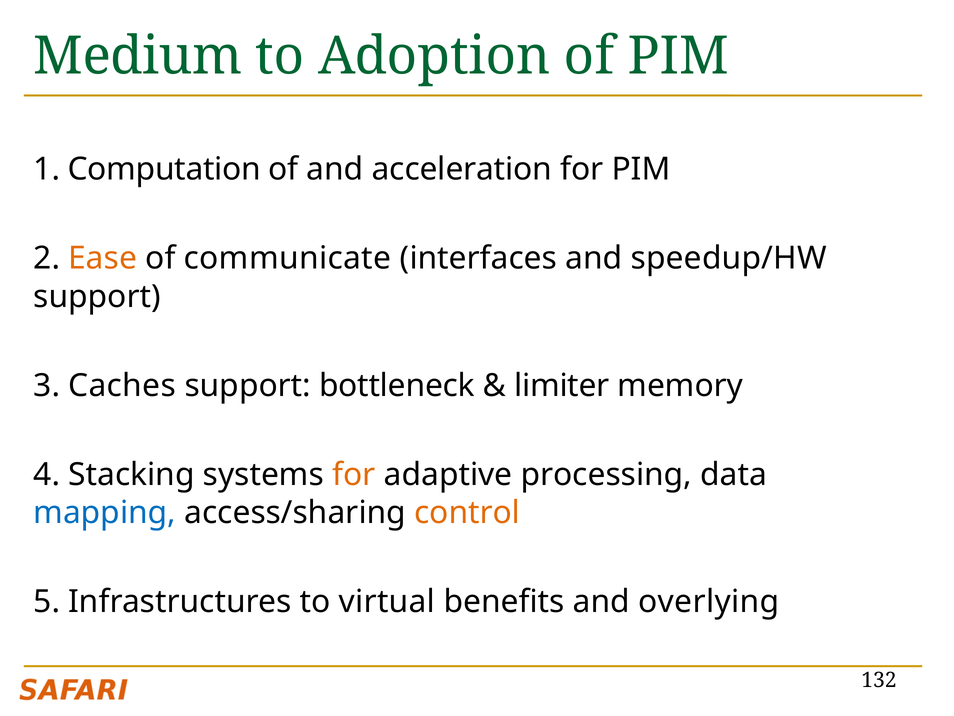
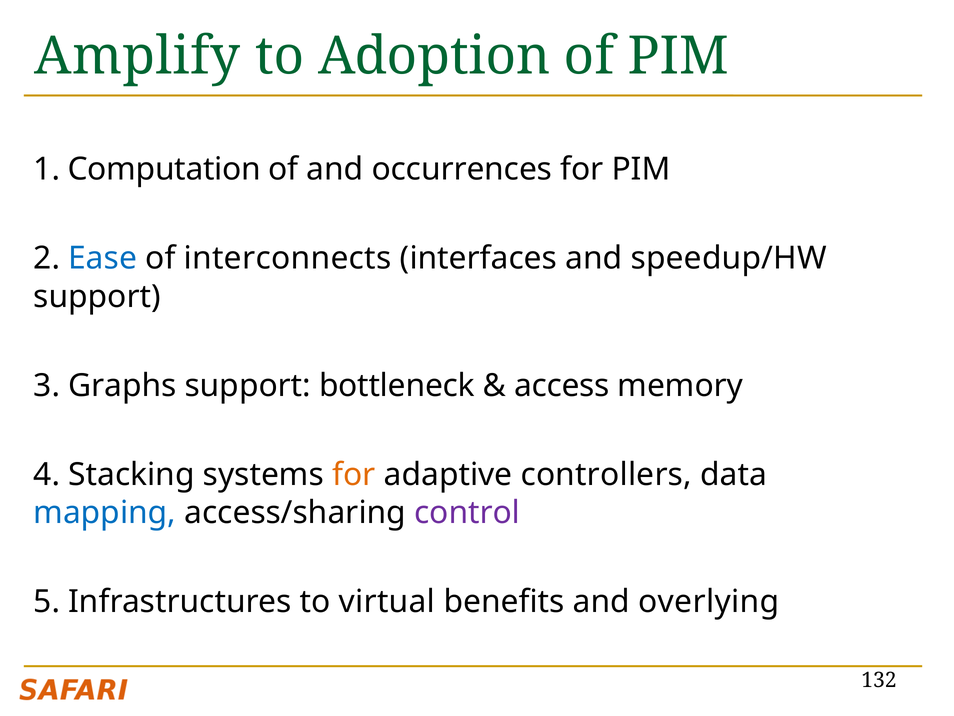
Medium: Medium -> Amplify (137, 56)
acceleration: acceleration -> occurrences (462, 169)
Ease colour: orange -> blue (103, 258)
communicate: communicate -> interconnects (287, 258)
Caches: Caches -> Graphs (122, 385)
limiter: limiter -> access (562, 385)
processing: processing -> controllers (606, 474)
control colour: orange -> purple (467, 513)
